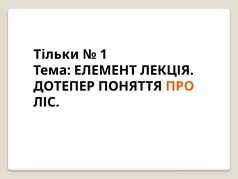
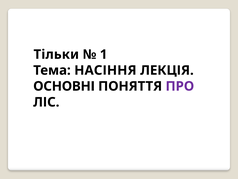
ЕЛЕМЕНТ: ЕЛЕМЕНТ -> НАСІННЯ (105, 70)
ДОТЕПЕР: ДОТЕПЕР -> ОСНОВНІ (64, 86)
ПРО colour: orange -> purple (180, 86)
